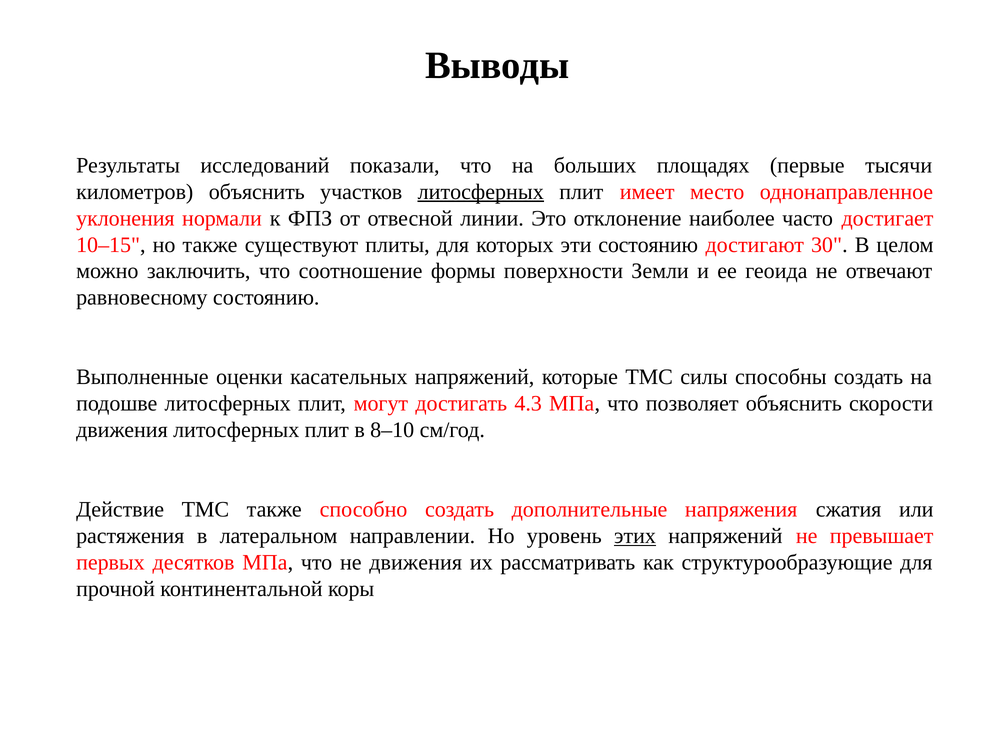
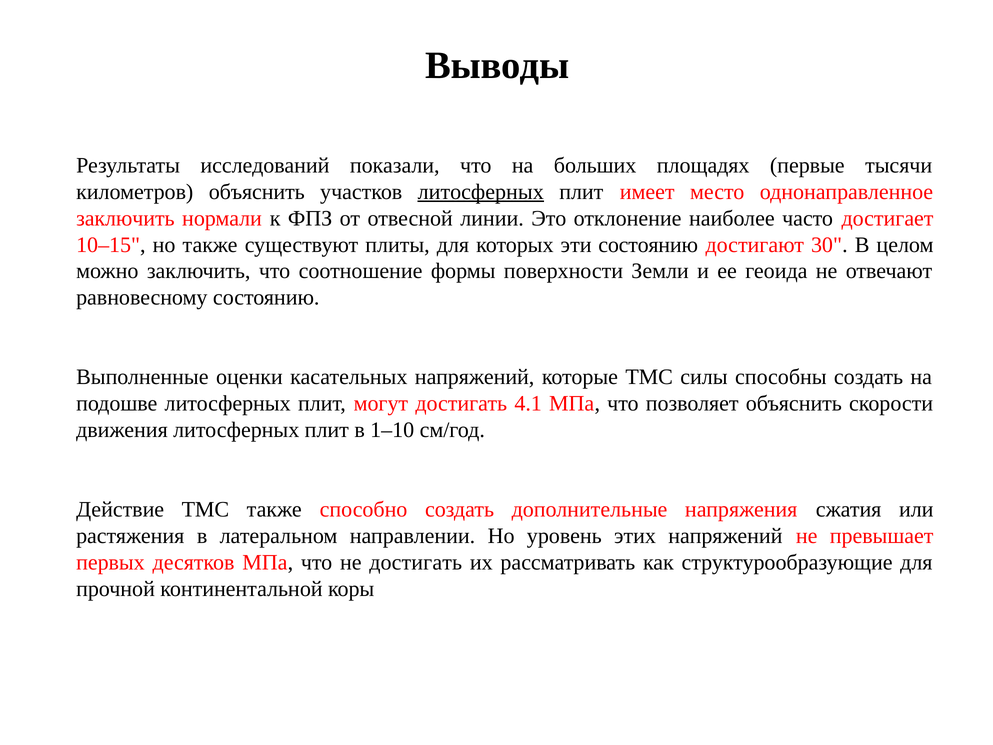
уклонения: уклонения -> заключить (125, 218)
4.3: 4.3 -> 4.1 (528, 403)
8–10: 8–10 -> 1–10 (392, 430)
этих underline: present -> none (635, 536)
не движения: движения -> достигать (416, 562)
